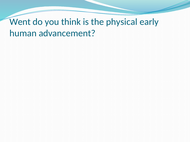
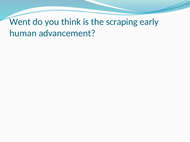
physical: physical -> scraping (122, 22)
